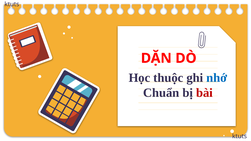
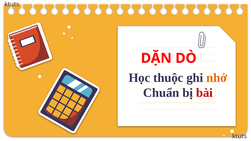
nhớ colour: blue -> orange (217, 78)
